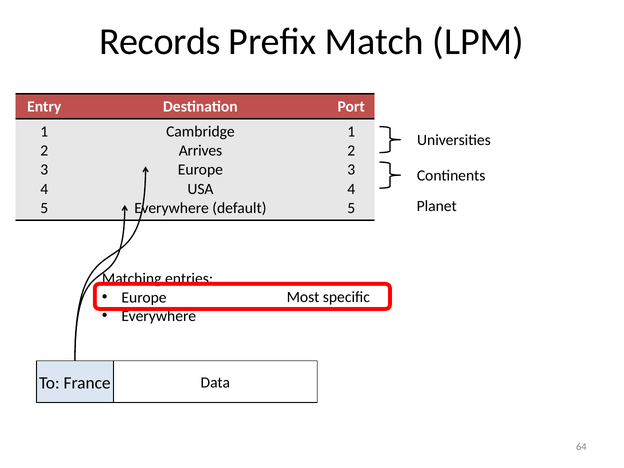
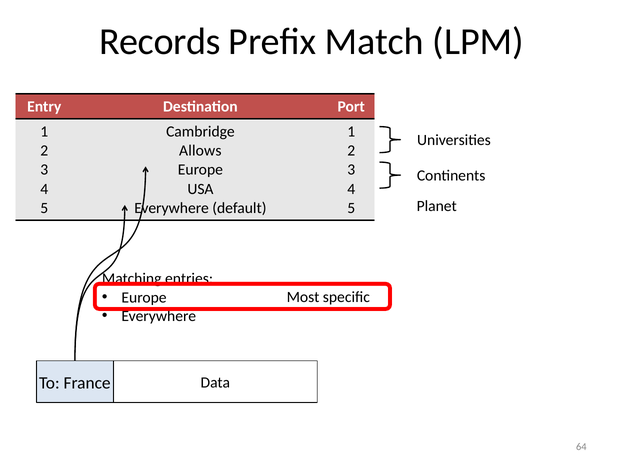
Arrives: Arrives -> Allows (200, 151)
